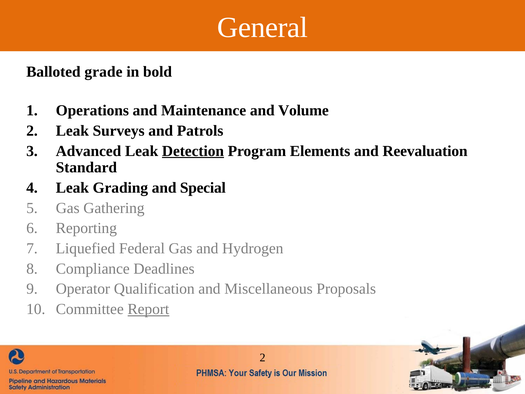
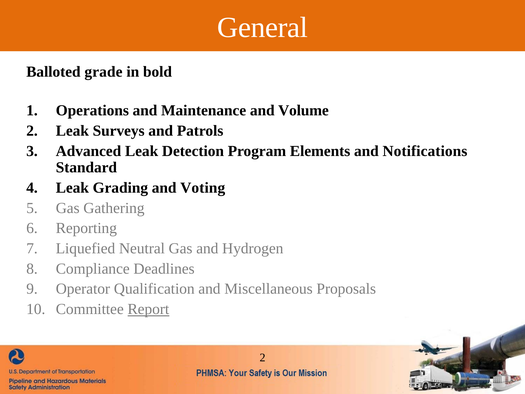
Detection underline: present -> none (193, 151)
Reevaluation: Reevaluation -> Notifications (425, 151)
Special: Special -> Voting (203, 188)
Federal: Federal -> Neutral (142, 248)
